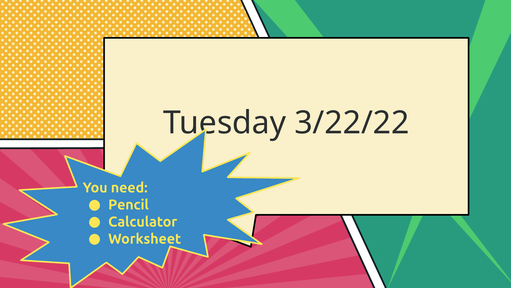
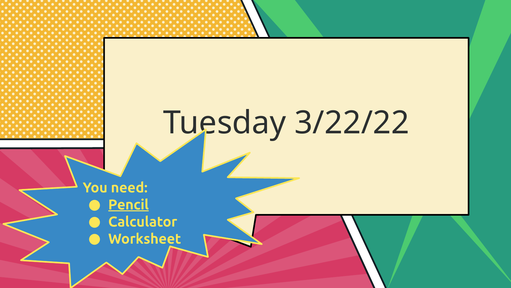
Pencil underline: none -> present (128, 204)
